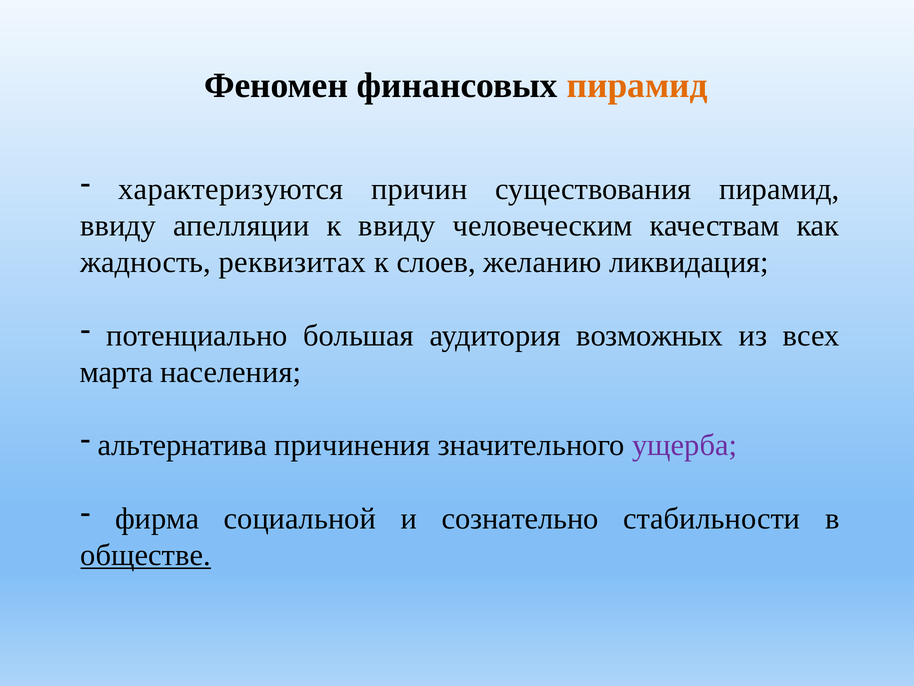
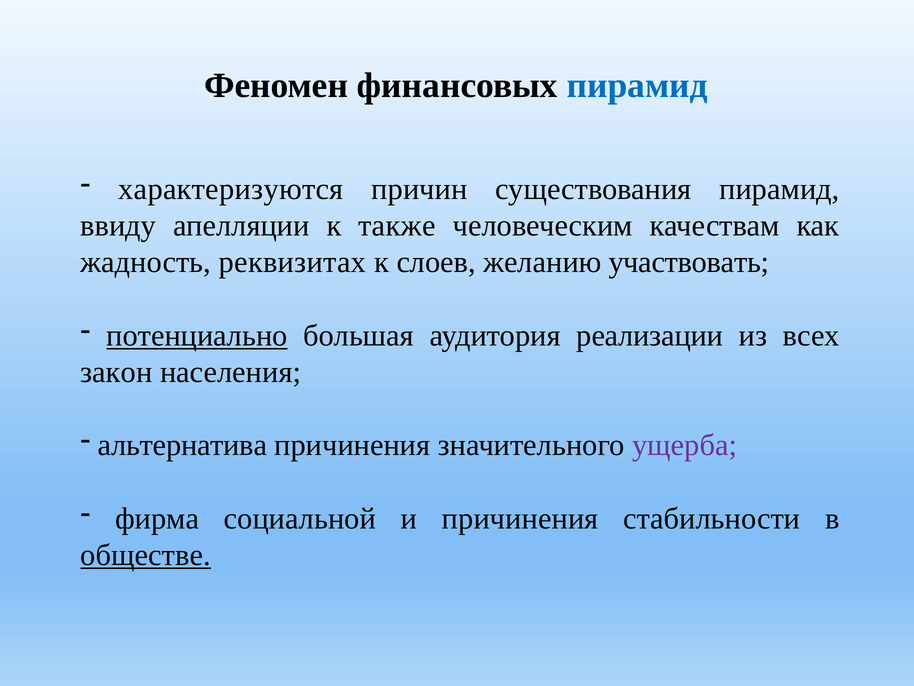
пирамид colour: orange -> blue (637, 85)
к ввиду: ввиду -> также (397, 226)
ликвидация: ликвидация -> участвовать (689, 262)
потенциально underline: none -> present (197, 335)
возможных: возможных -> реализации (650, 335)
марта: марта -> закон (116, 372)
и сознательно: сознательно -> причинения (520, 518)
